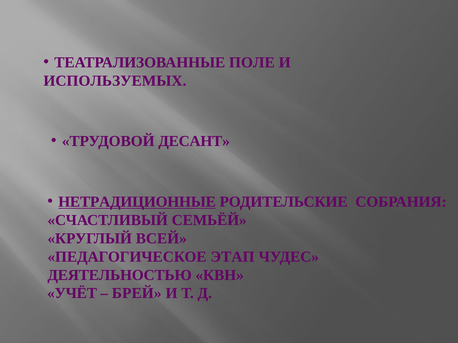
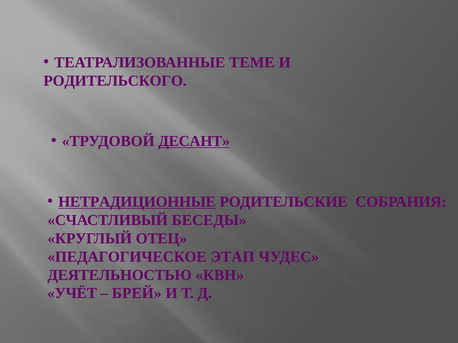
ПОЛЕ: ПОЛЕ -> ТЕМЕ (252, 63)
ИСПОЛЬЗУЕМЫХ: ИСПОЛЬЗУЕМЫХ -> РОДИТЕЛЬСКОГО (115, 81)
ДЕСАНТ underline: none -> present (194, 141)
СЕМЬЁЙ: СЕМЬЁЙ -> БЕСЕДЫ (209, 220)
ВСЕЙ: ВСЕЙ -> ОТЕЦ (161, 239)
